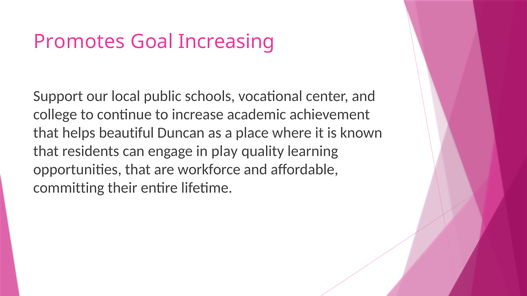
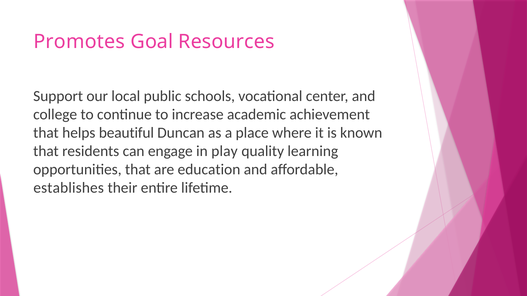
Increasing: Increasing -> Resources (226, 42)
workforce: workforce -> education (209, 170)
committing: committing -> establishes (69, 188)
